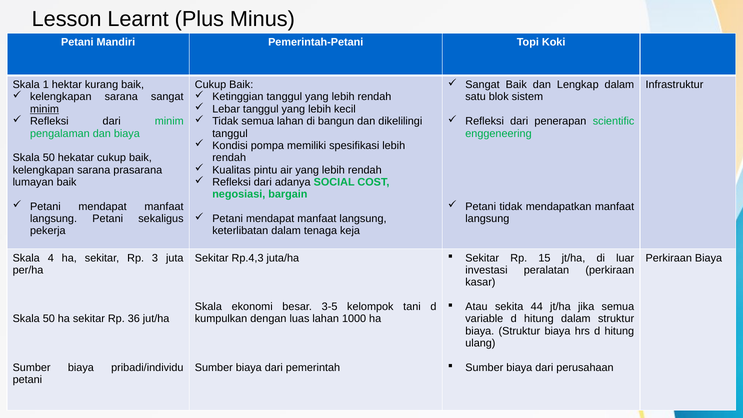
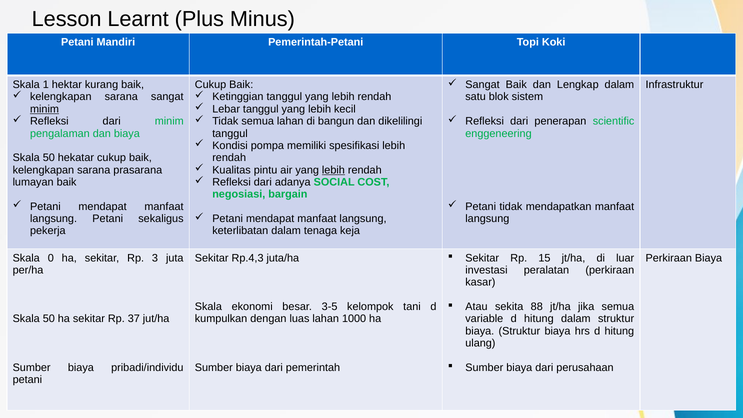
lebih underline: none -> present (333, 170)
4: 4 -> 0 (51, 258)
44: 44 -> 88 (537, 307)
36: 36 -> 37 (134, 319)
